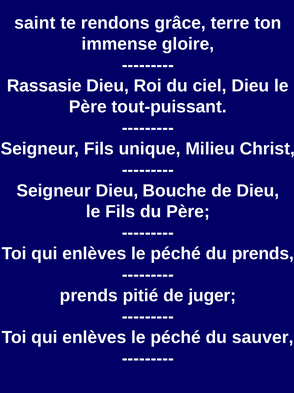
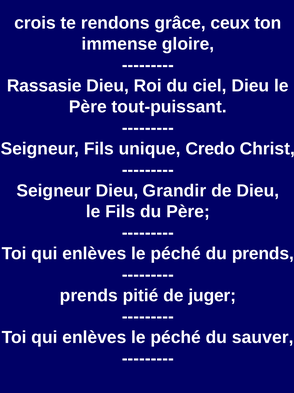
saint: saint -> crois (35, 23)
terre: terre -> ceux (230, 23)
Milieu: Milieu -> Credo (210, 148)
Bouche: Bouche -> Grandir (174, 190)
